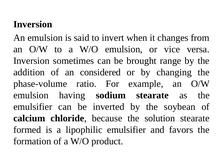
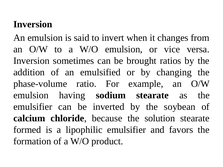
range: range -> ratios (171, 61)
considered: considered -> emulsified (100, 72)
